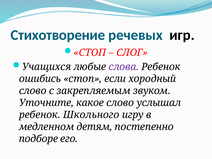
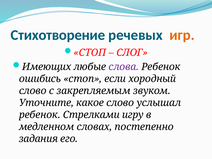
игр colour: black -> orange (182, 35)
Учащихся: Учащихся -> Имеющих (47, 67)
Школьного: Школьного -> Стрелками (91, 115)
детям: детям -> словах (94, 127)
подборе: подборе -> задания (38, 139)
